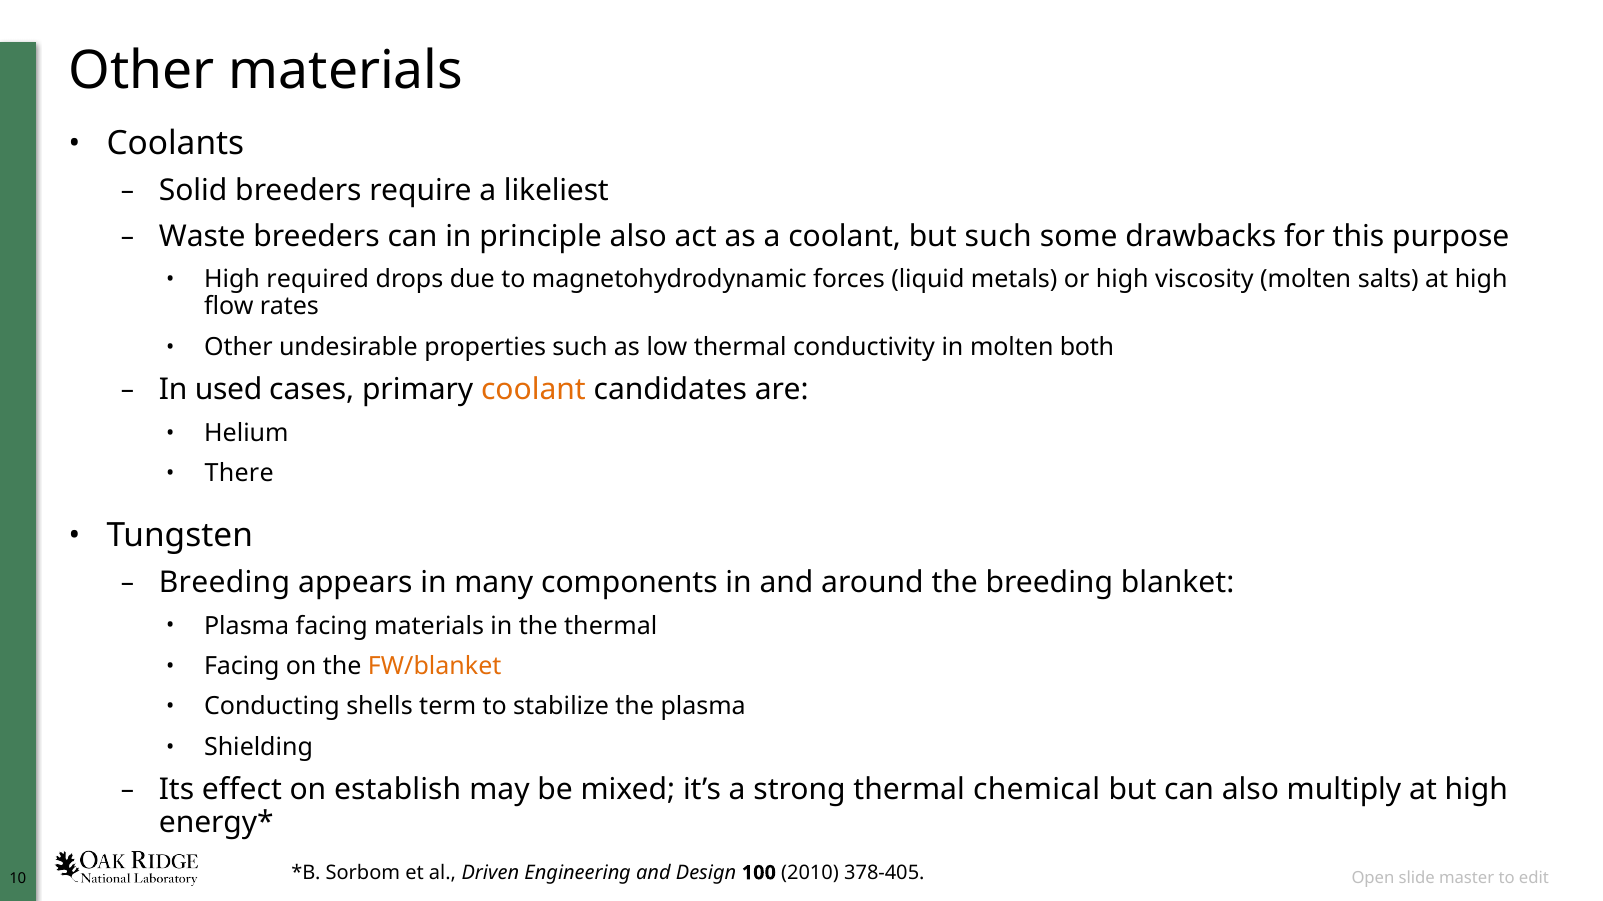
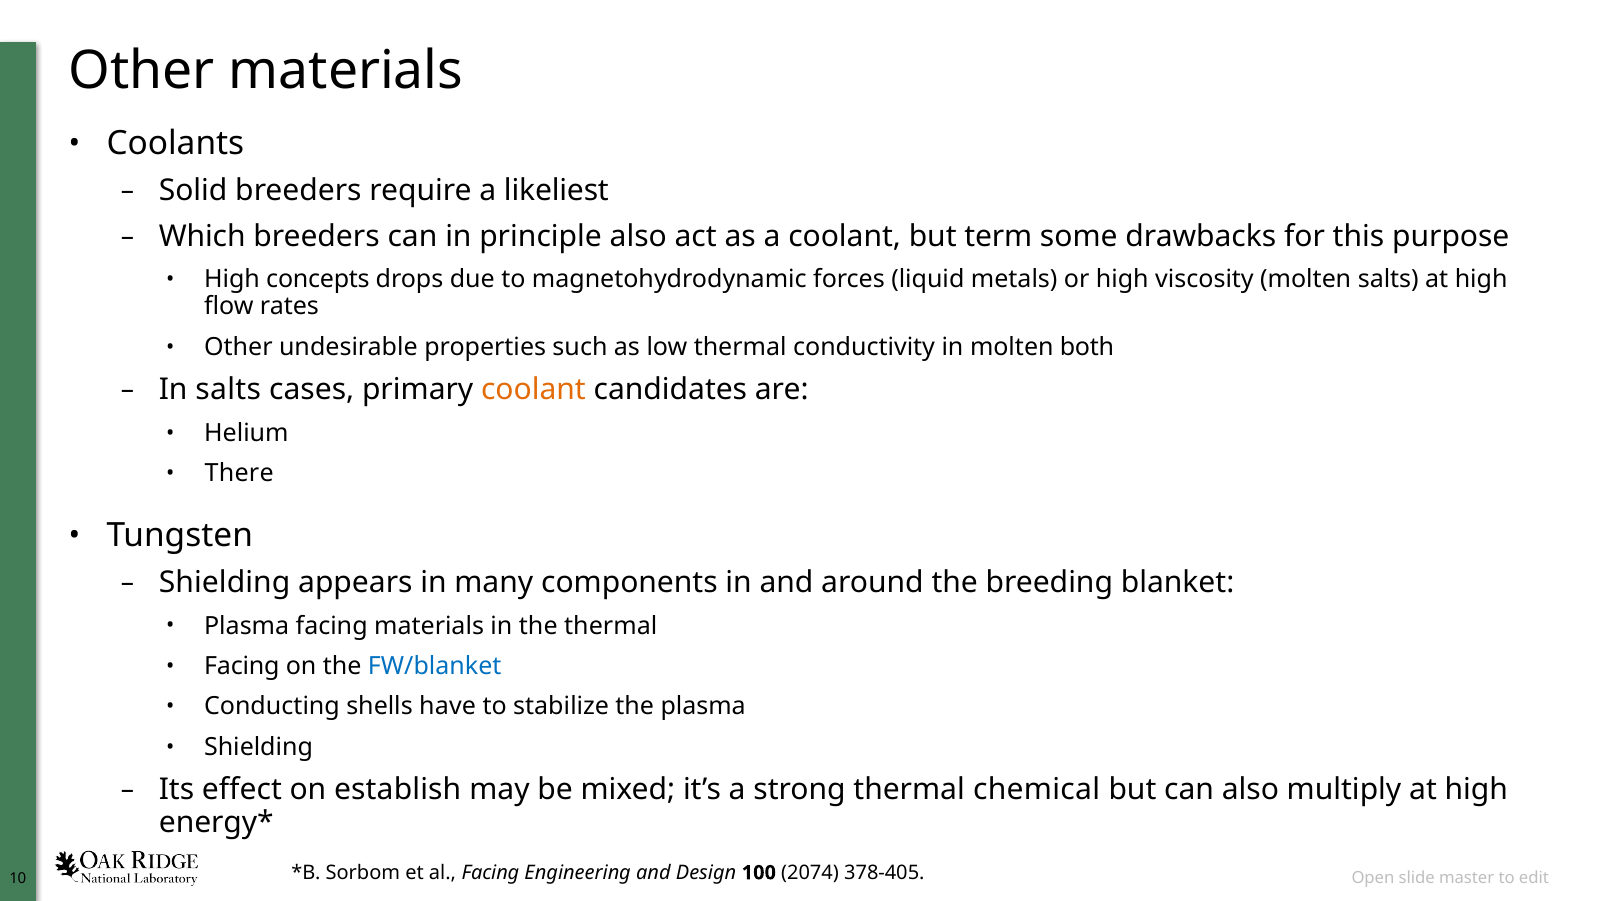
Waste: Waste -> Which (202, 237)
but such: such -> term (998, 237)
required: required -> concepts (318, 280)
In used: used -> salts (228, 390)
Breeding: Breeding -> Shielding (225, 583)
FW/blanket colour: orange -> blue (435, 667)
term: term -> have (448, 707)
al Driven: Driven -> Facing (490, 873)
2010: 2010 -> 2074 (810, 873)
